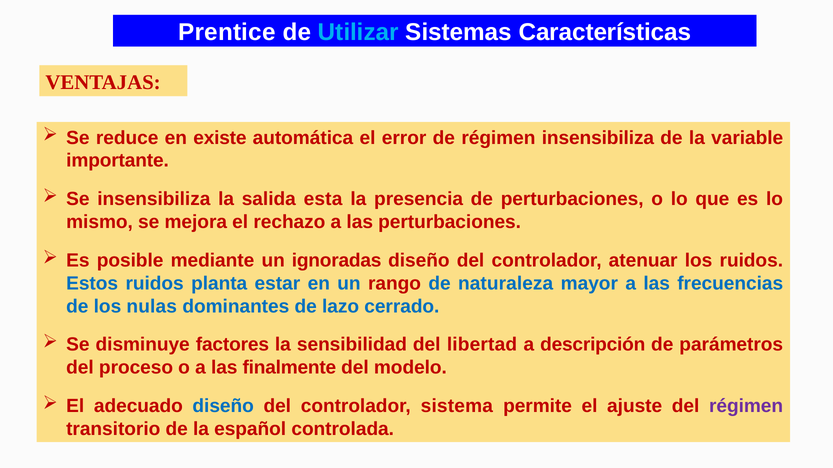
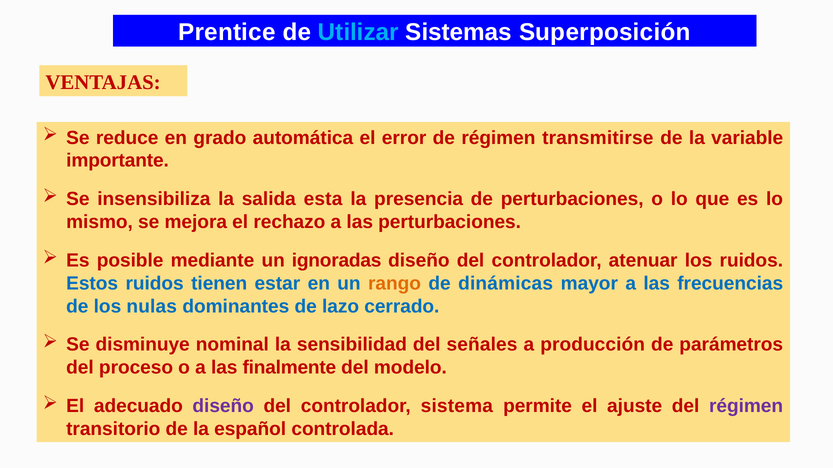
Características: Características -> Superposición (605, 32)
existe: existe -> grado (220, 138)
régimen insensibiliza: insensibiliza -> transmitirse (598, 138)
planta: planta -> tienen (219, 284)
rango colour: red -> orange (395, 284)
naturaleza: naturaleza -> dinámicas (506, 284)
factores: factores -> nominal (232, 345)
libertad: libertad -> señales (482, 345)
descripción: descripción -> producción (593, 345)
diseño colour: blue -> purple (223, 407)
